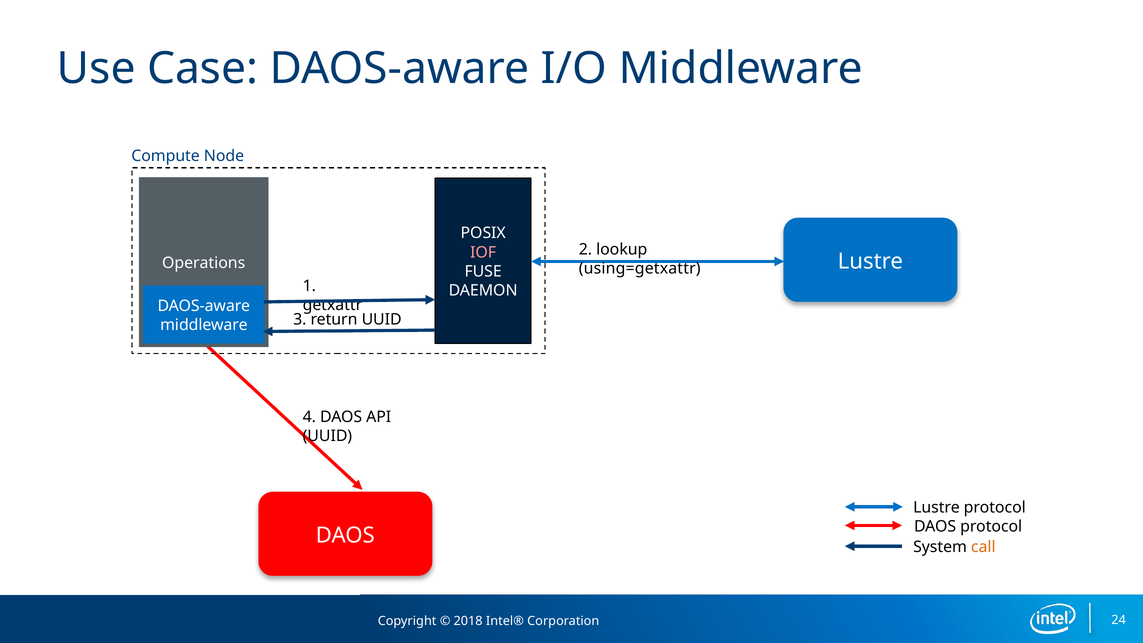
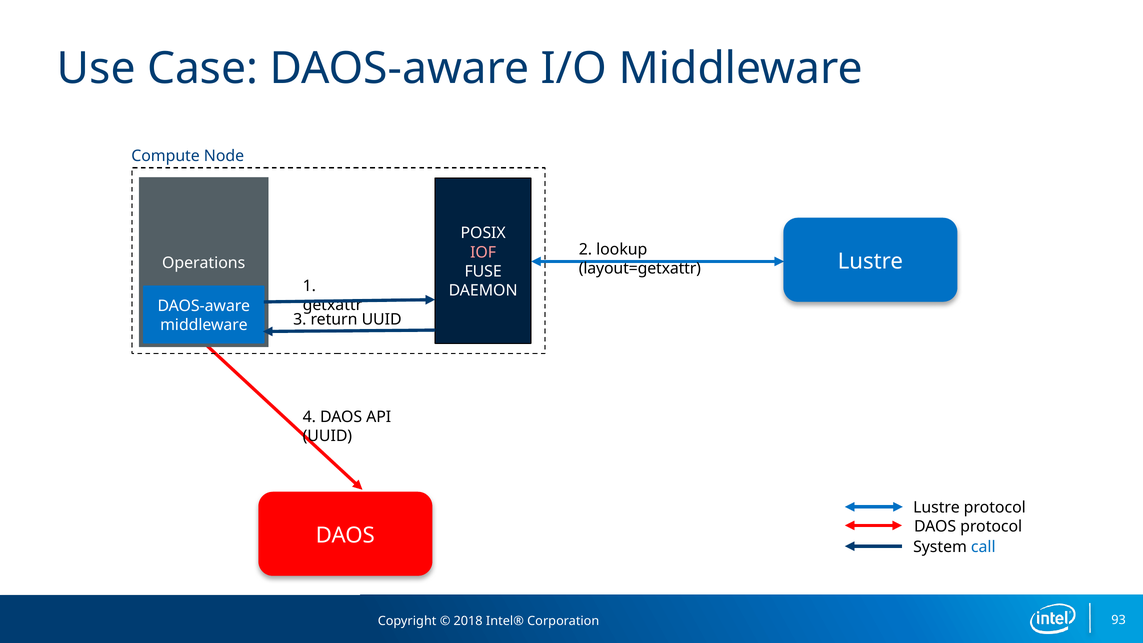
using=getxattr: using=getxattr -> layout=getxattr (640, 268)
call colour: orange -> blue (983, 547)
24: 24 -> 93 (1119, 620)
